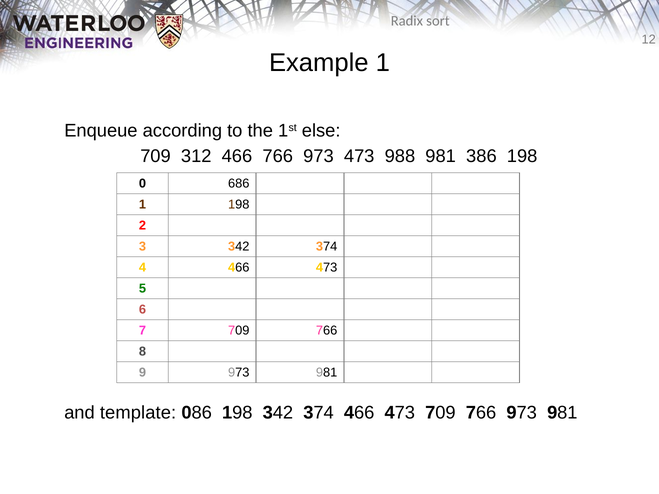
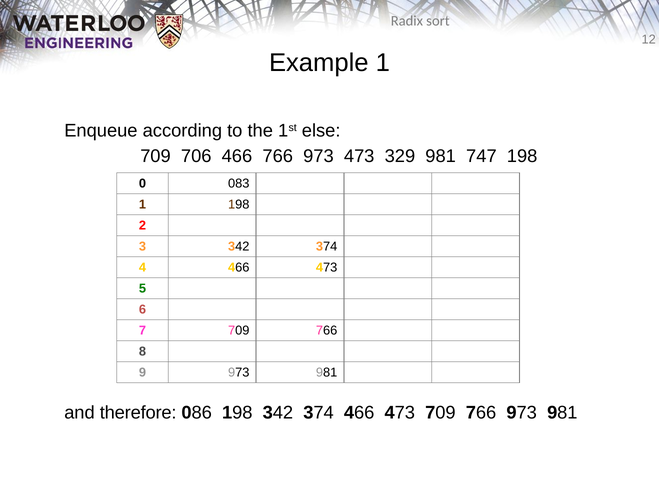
312: 312 -> 706 (196, 157)
988: 988 -> 329 (400, 157)
386: 386 -> 747 (481, 157)
686: 686 -> 083 (239, 183)
template: template -> therefore (138, 413)
